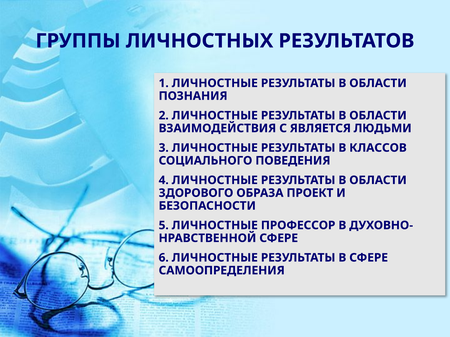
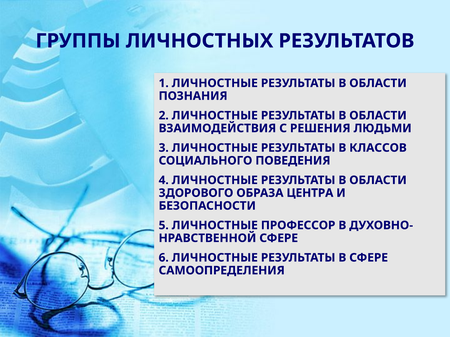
ЯВЛЯЕТСЯ: ЯВЛЯЕТСЯ -> РЕШЕНИЯ (320, 128)
ПРОЕКТ: ПРОЕКТ -> ЦЕНТРА (310, 193)
